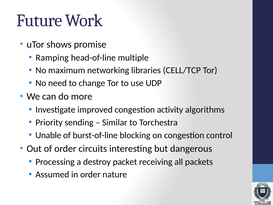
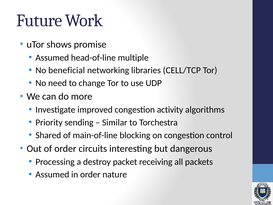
Ramping: Ramping -> Assumed (52, 58)
maximum: maximum -> beneficial (67, 70)
Unable: Unable -> Shared (48, 135)
burst-of-line: burst-of-line -> main-of-line (95, 135)
